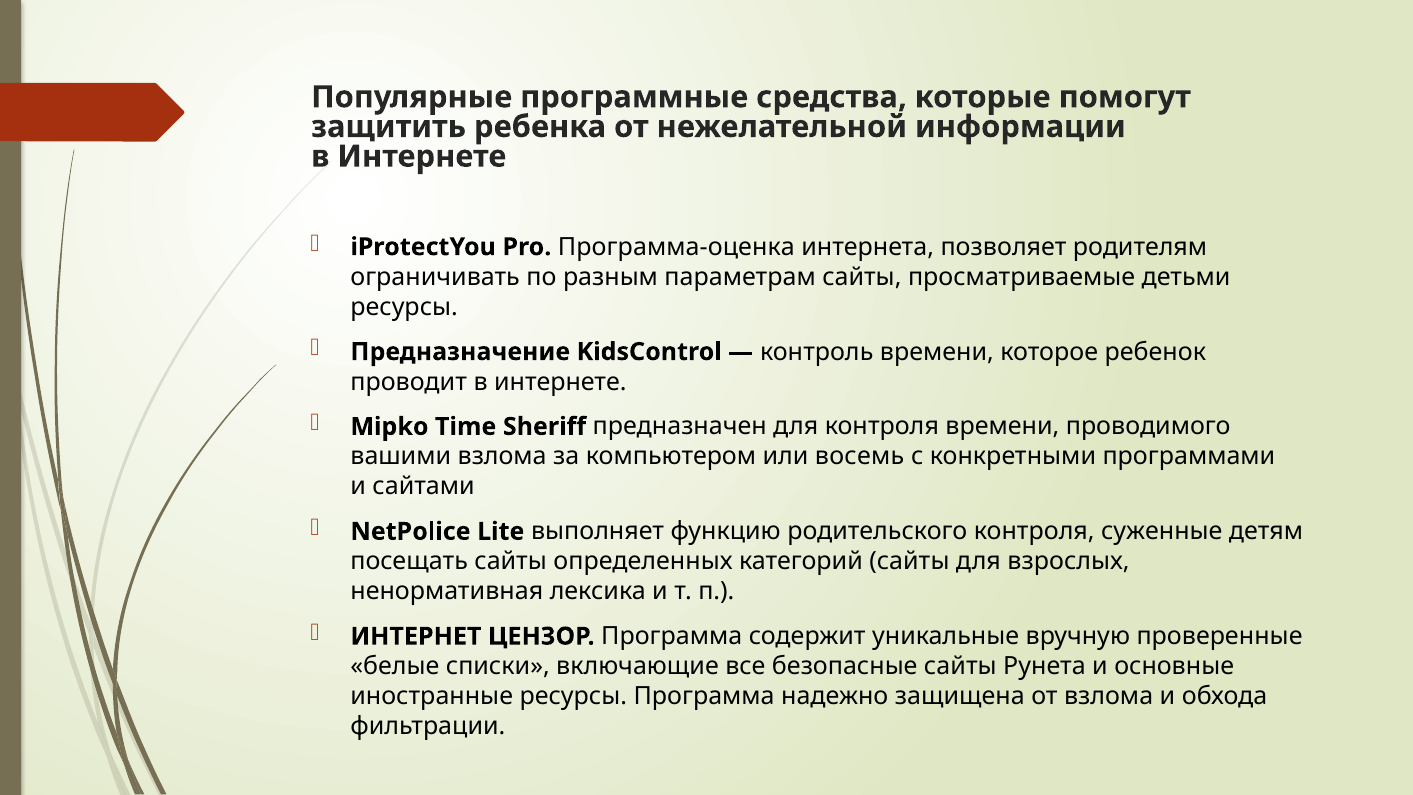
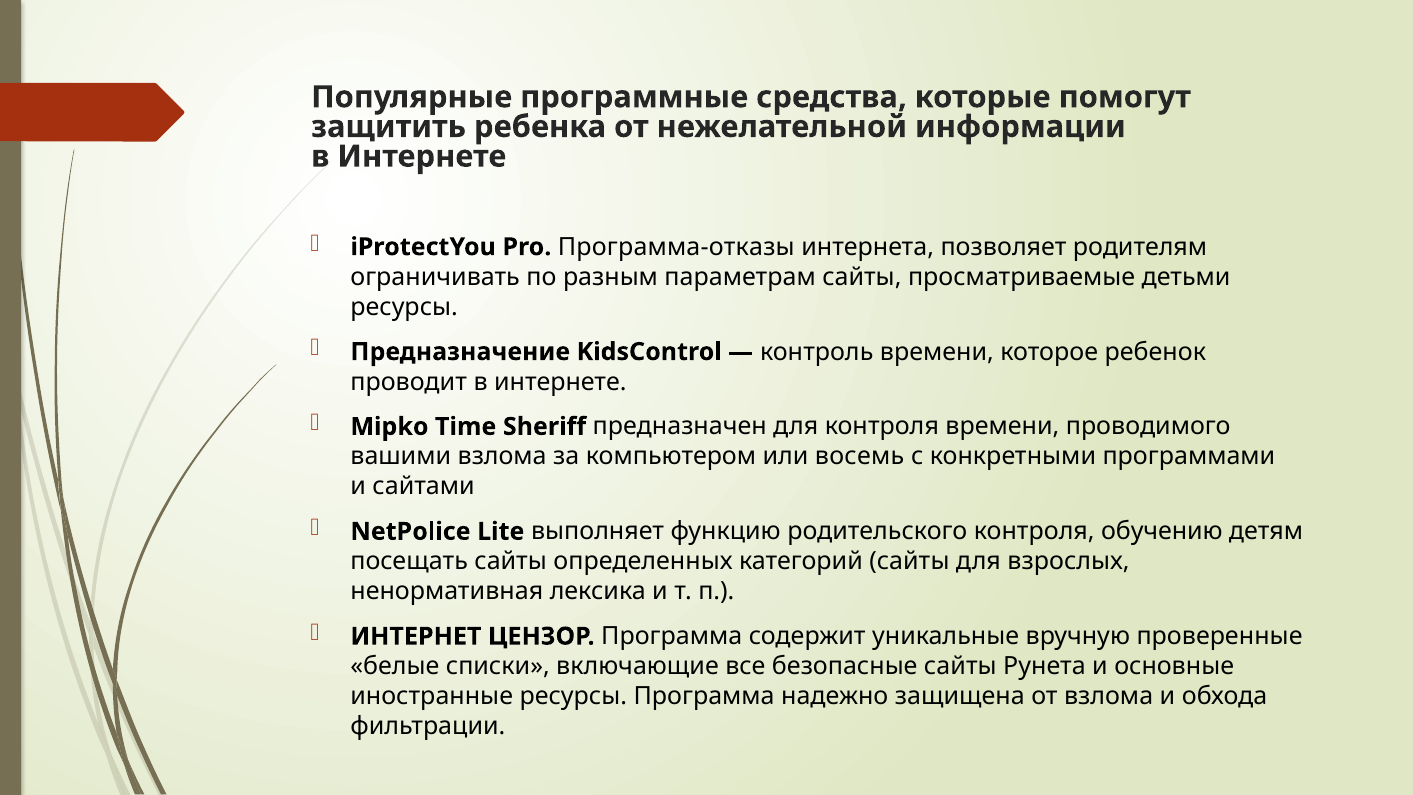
Программа-оценка: Программа-оценка -> Программа-отказы (676, 247)
суженные: суженные -> обучению (1162, 531)
